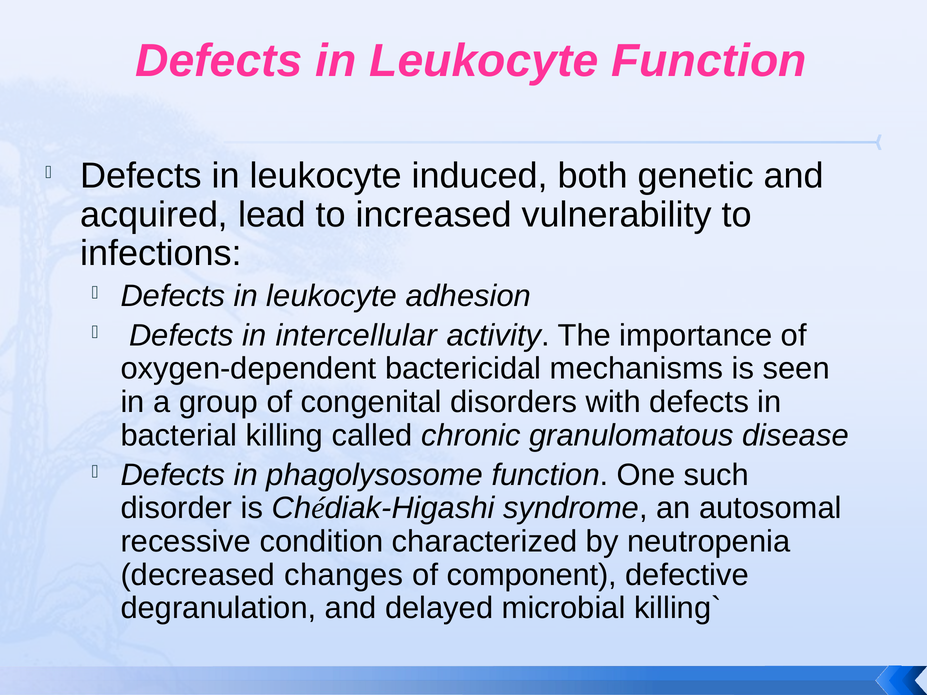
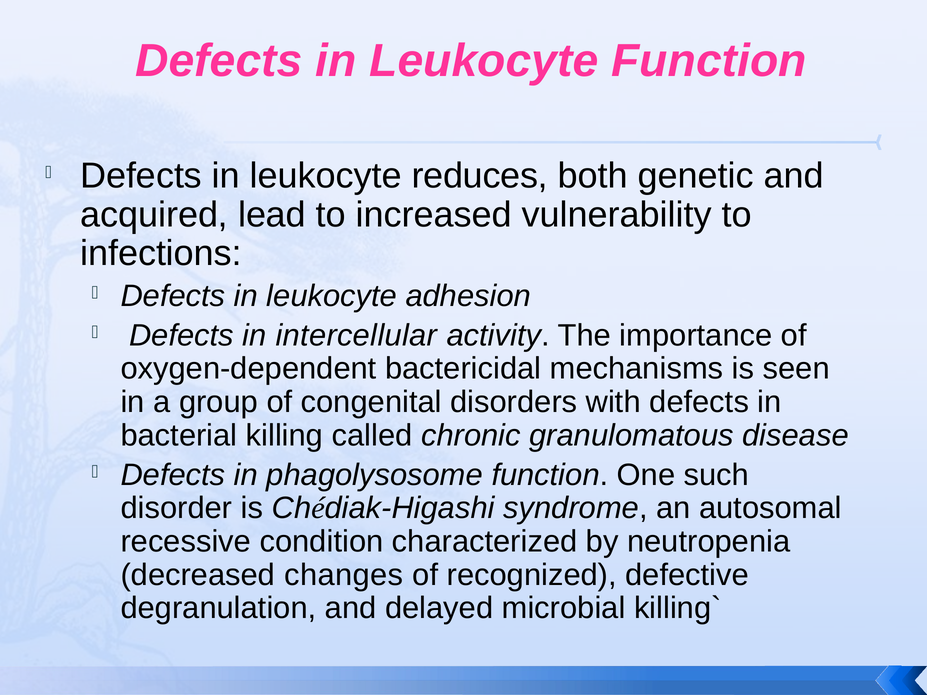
induced: induced -> reduces (480, 176)
component: component -> recognized (532, 575)
